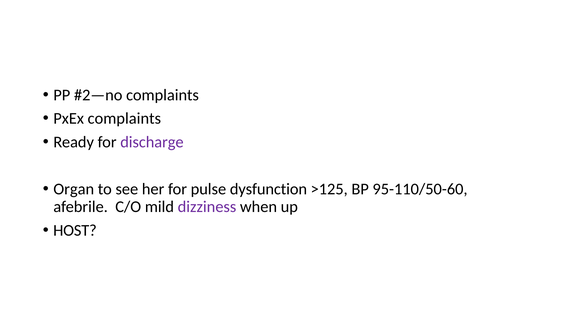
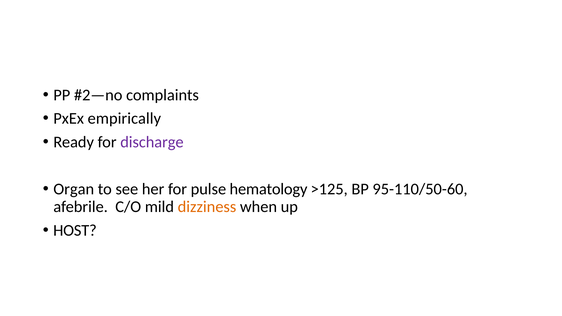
PxEx complaints: complaints -> empirically (124, 119)
dysfunction: dysfunction -> hematology (268, 189)
dizziness colour: purple -> orange (207, 207)
